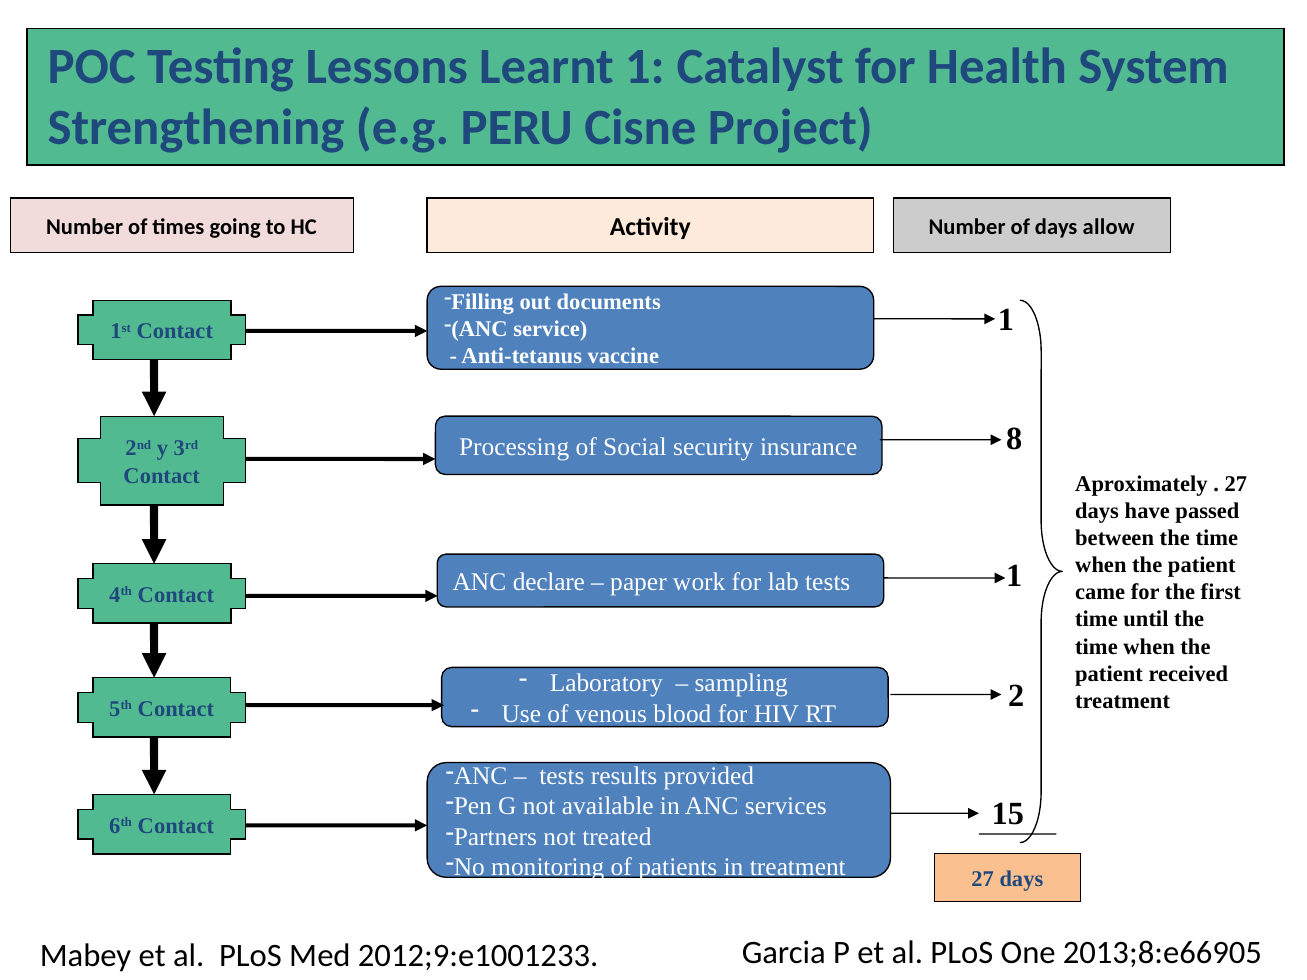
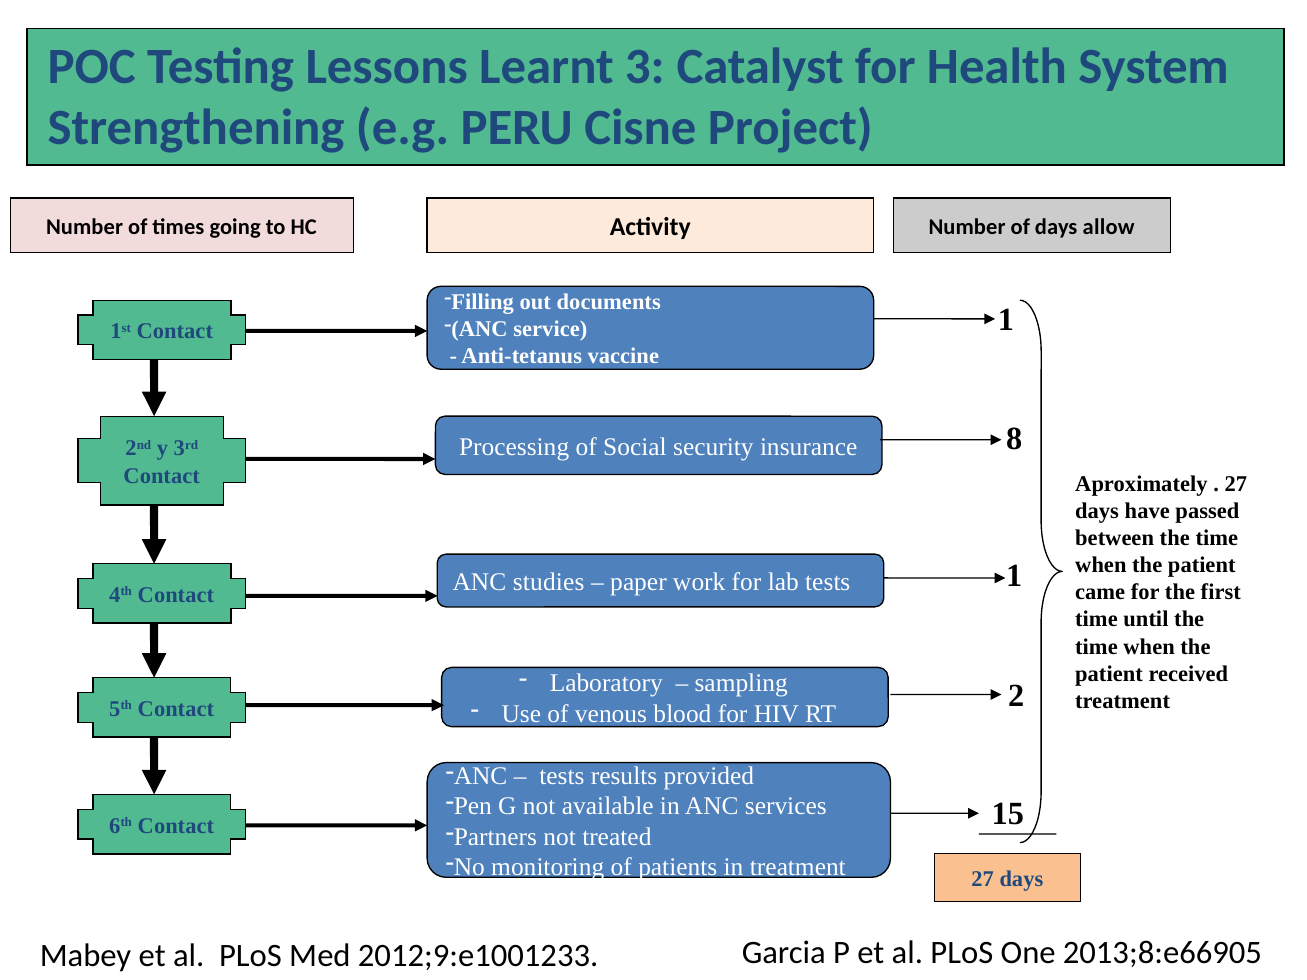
Learnt 1: 1 -> 3 (645, 67)
declare: declare -> studies (549, 582)
